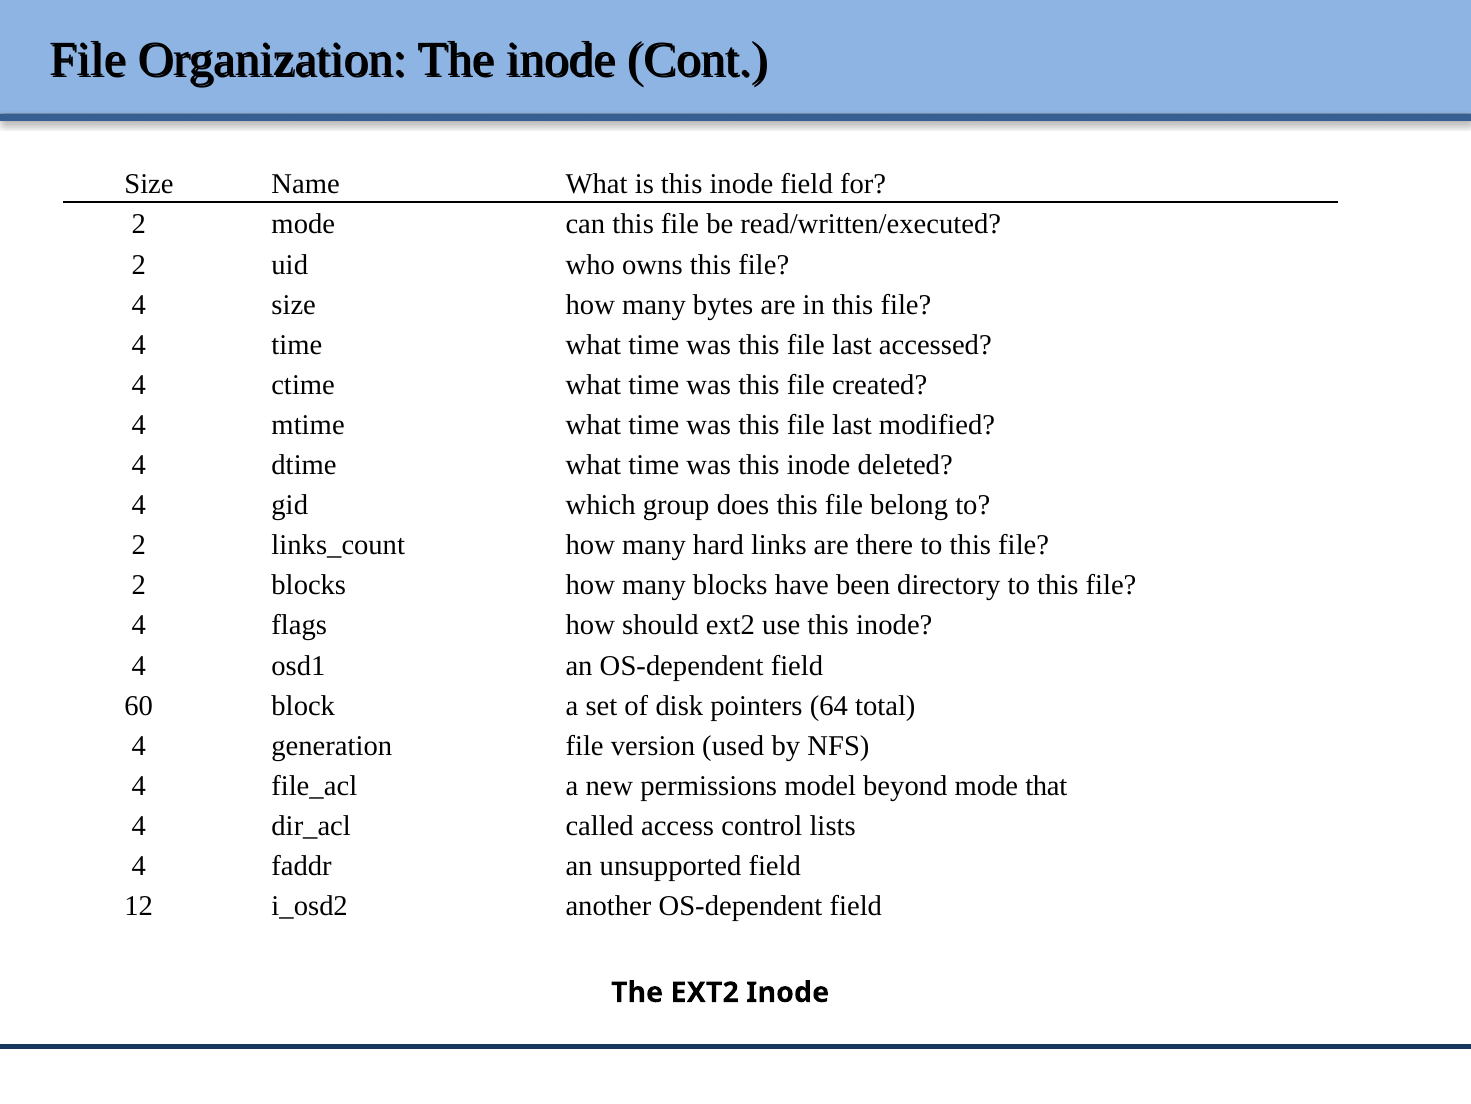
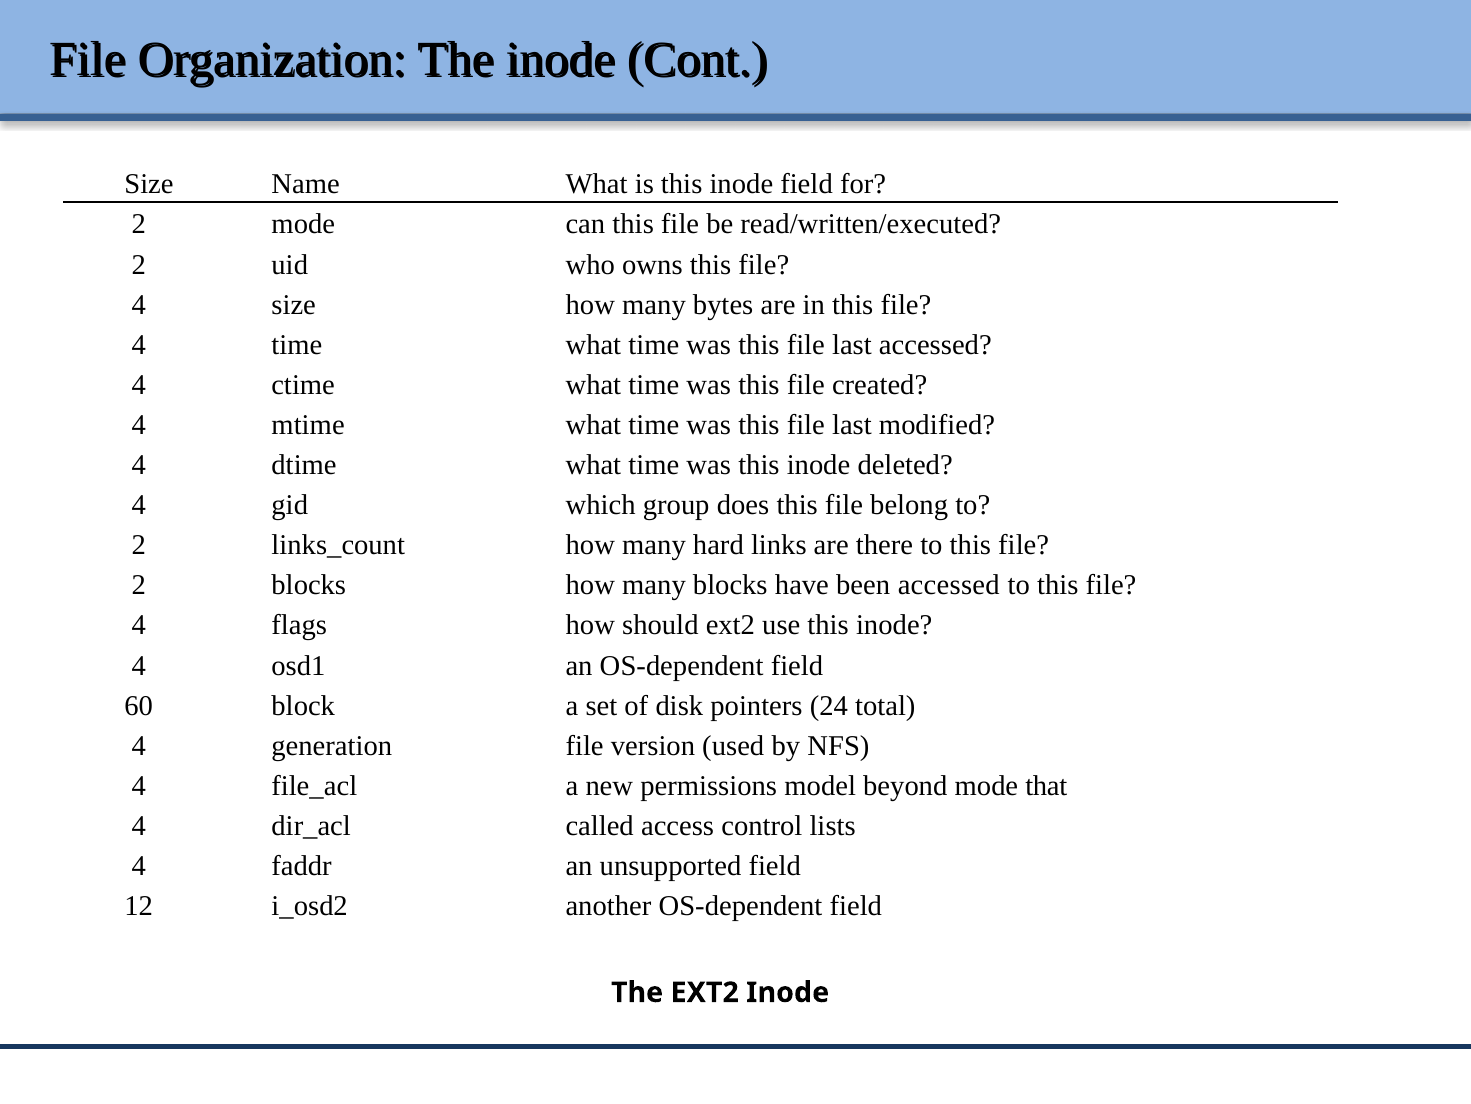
been directory: directory -> accessed (949, 585)
64: 64 -> 24 (829, 705)
